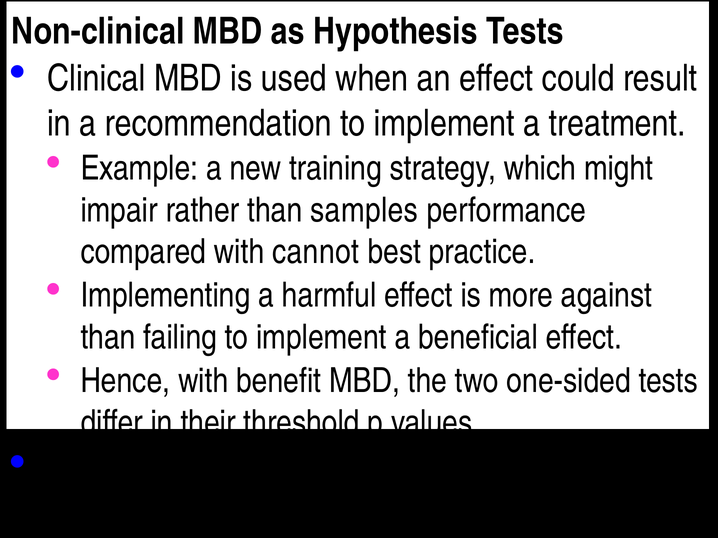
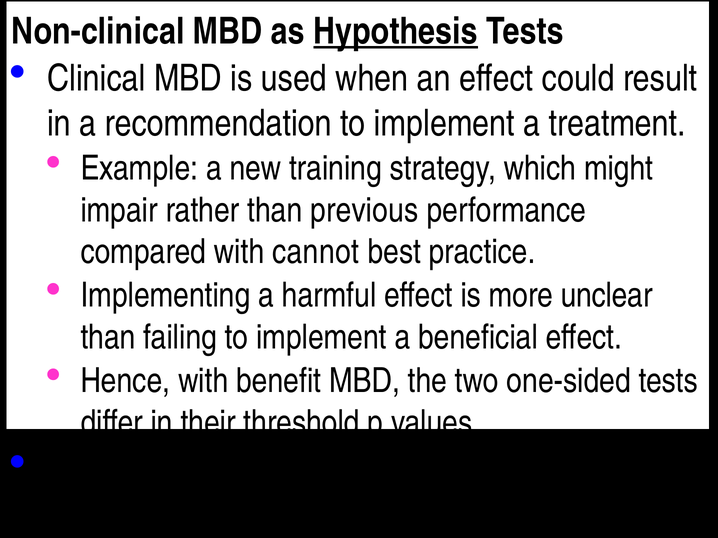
Hypothesis underline: none -> present (396, 31)
samples: samples -> previous (364, 210)
against: against -> unclear (607, 296)
